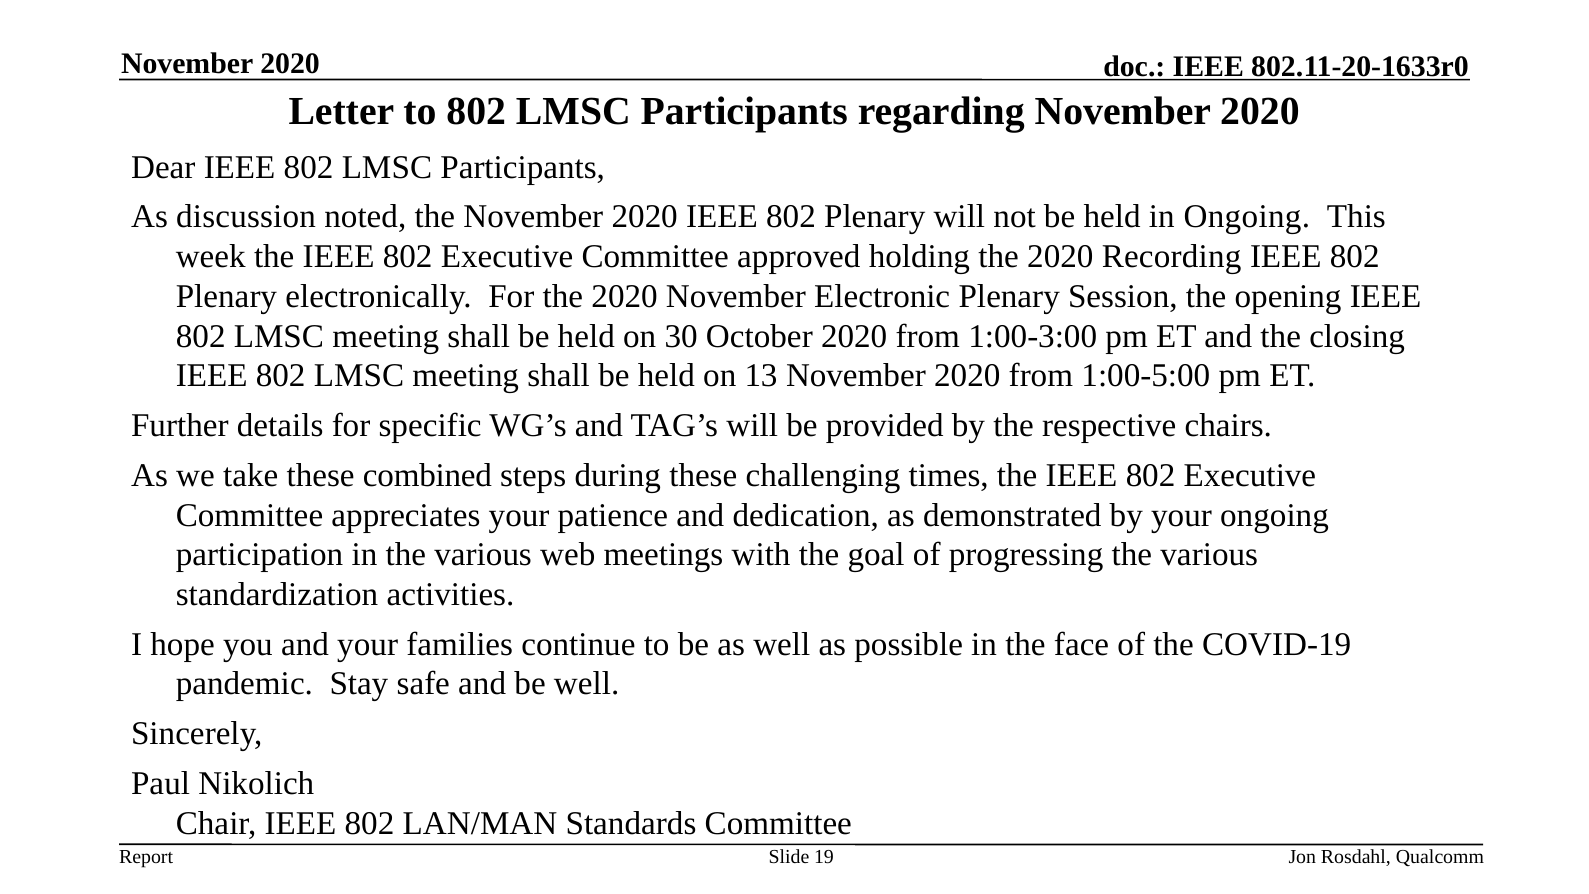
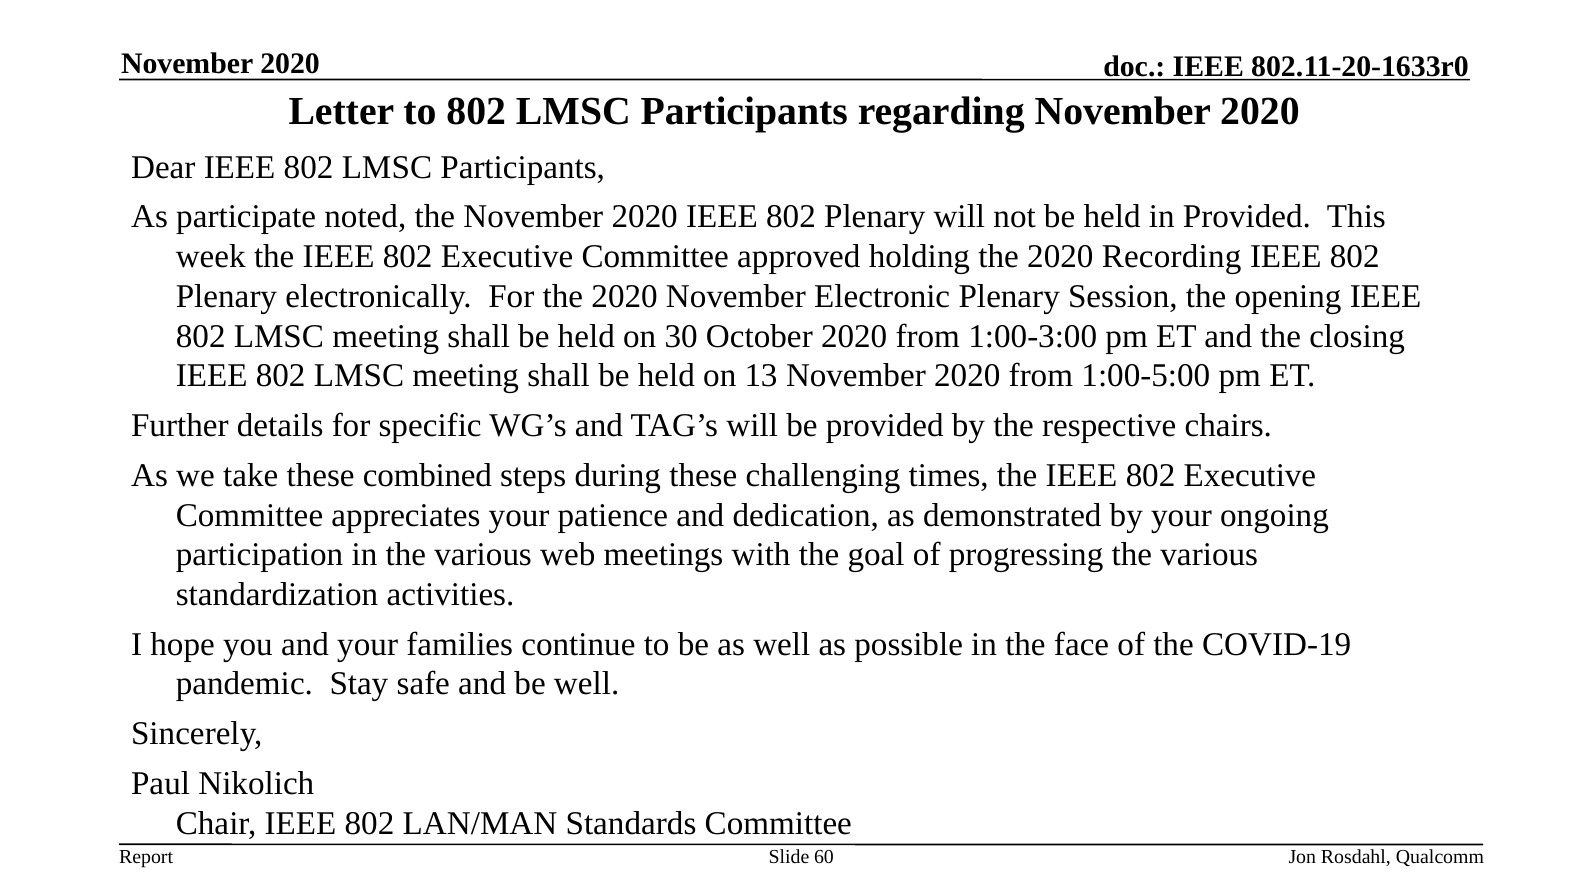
discussion: discussion -> participate (246, 217)
in Ongoing: Ongoing -> Provided (1247, 217)
19: 19 -> 60 (824, 857)
